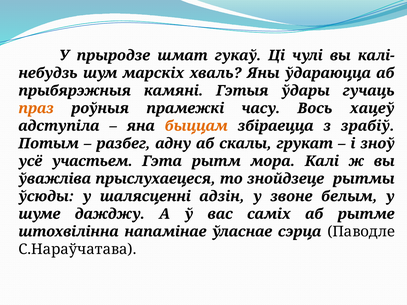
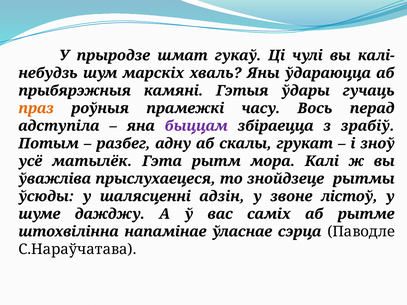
хацеў: хацеў -> перад (372, 108)
быццам colour: orange -> purple (196, 126)
участьем: участьем -> матылёк (92, 161)
белым: белым -> лістоў (349, 197)
